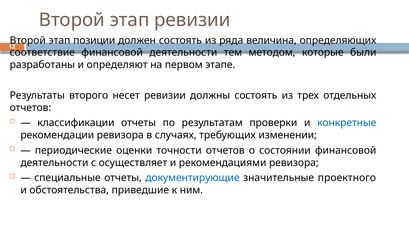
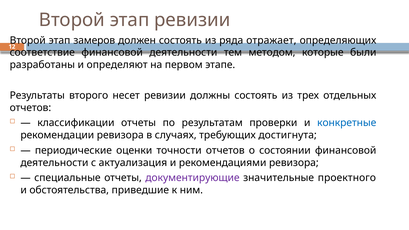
позиции: позиции -> замеров (94, 40)
величина: величина -> отражает (271, 40)
изменении: изменении -> достигнута (288, 135)
осуществляет: осуществляет -> актуализация (133, 163)
документирующие colour: blue -> purple (193, 178)
